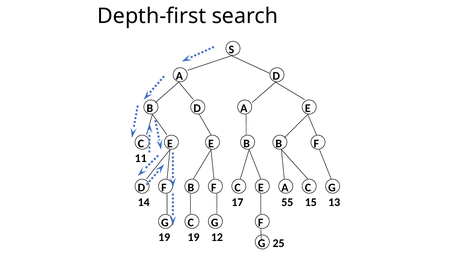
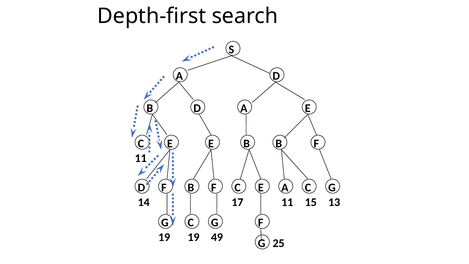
17 55: 55 -> 11 (287, 202)
12: 12 -> 49 (217, 237)
